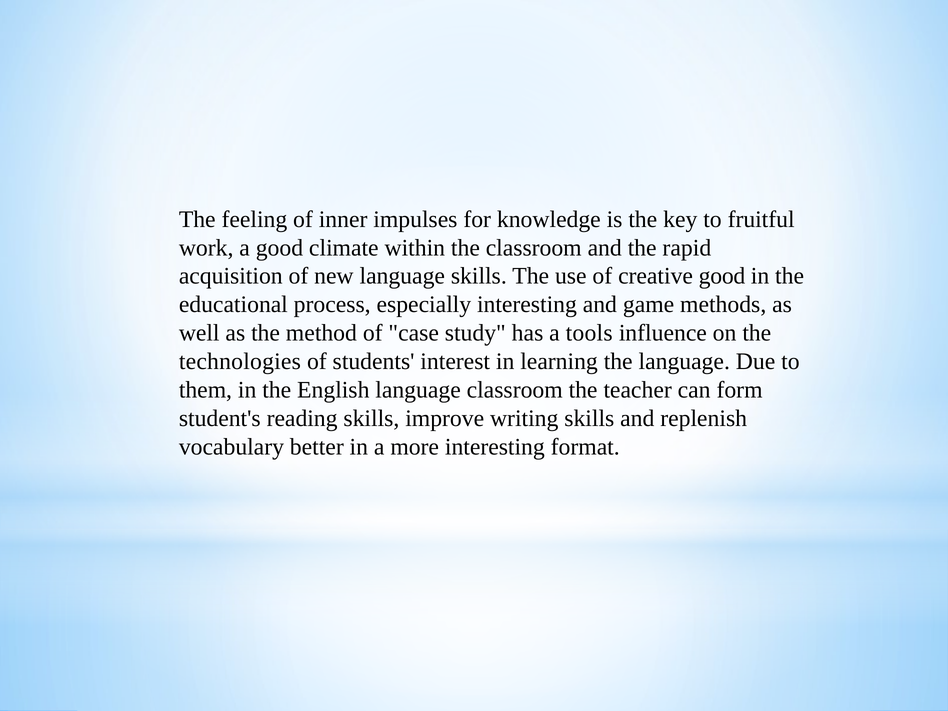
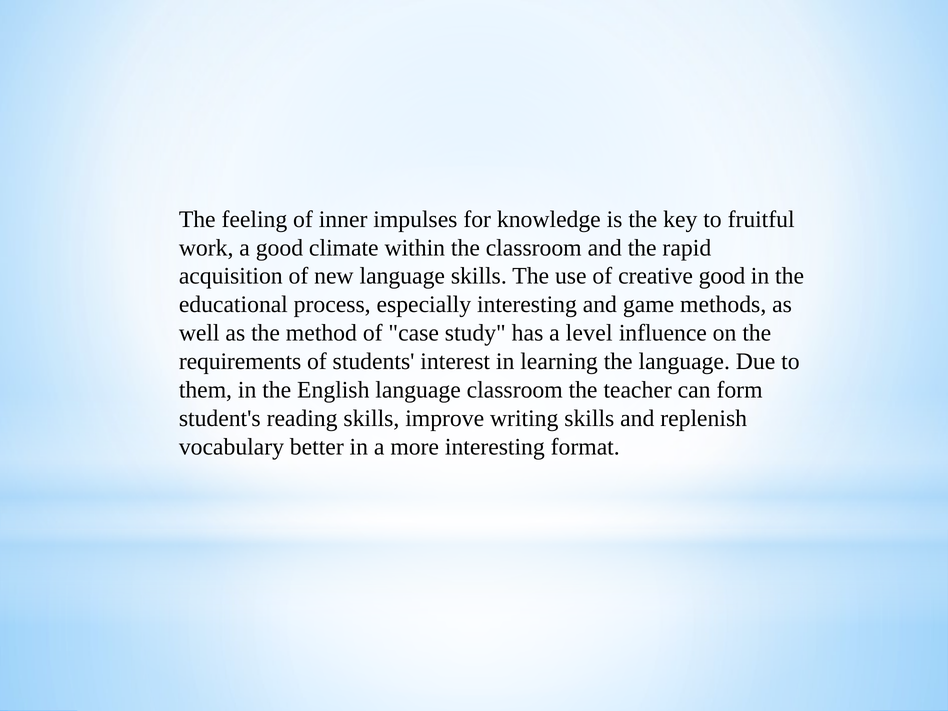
tools: tools -> level (589, 333)
technologies: technologies -> requirements (240, 361)
